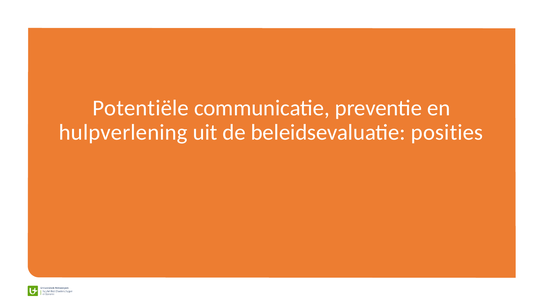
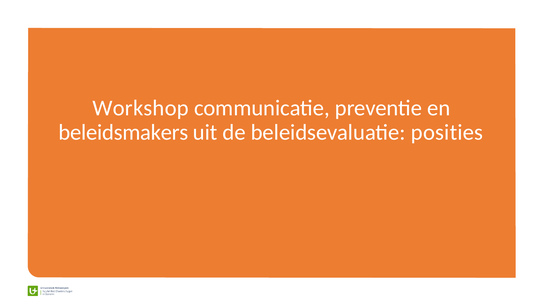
Potentiële: Potentiële -> Workshop (141, 108)
hulpverlening: hulpverlening -> beleidsmakers (123, 133)
